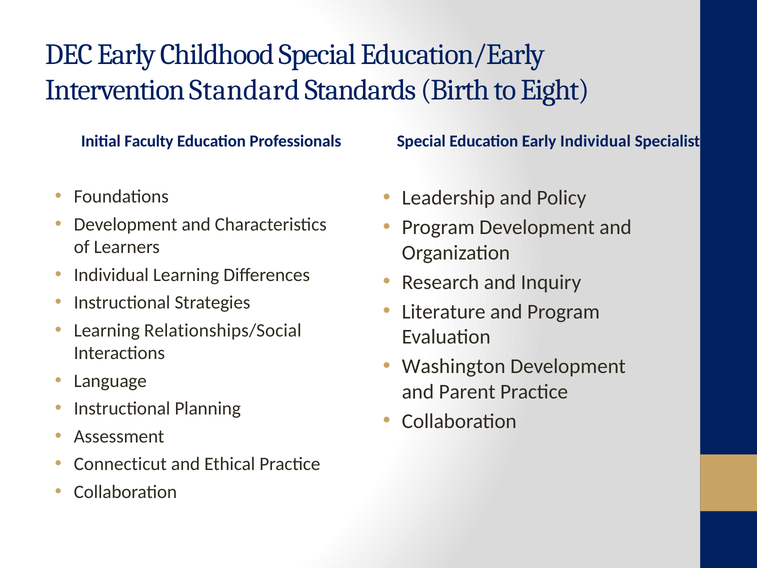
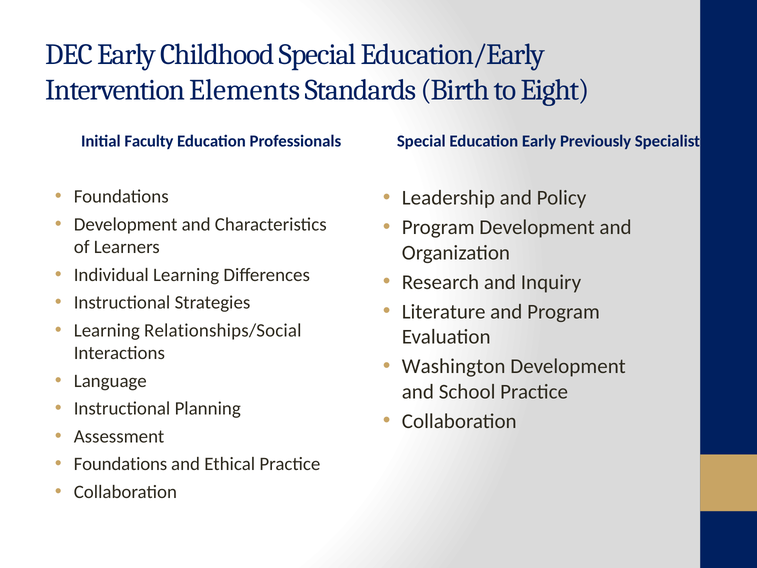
Standard: Standard -> Elements (245, 90)
Early Individual: Individual -> Previously (596, 141)
Parent: Parent -> School (467, 391)
Connecticut: Connecticut -> Foundations (120, 464)
